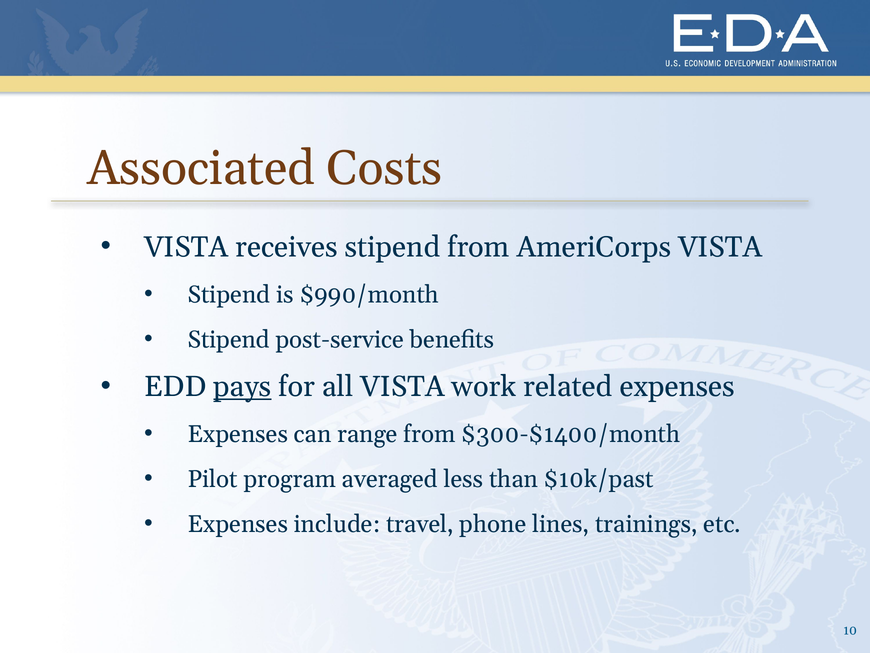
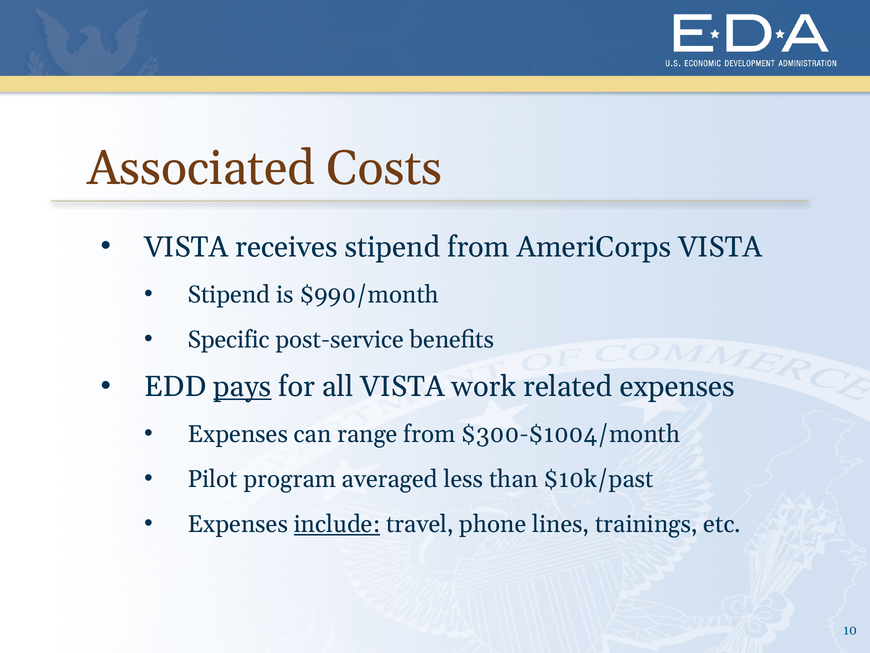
Stipend: Stipend -> Specific (229, 339)
$300-$1400/month: $300-$1400/month -> $300-$1004/month (571, 434)
include underline: none -> present (337, 524)
